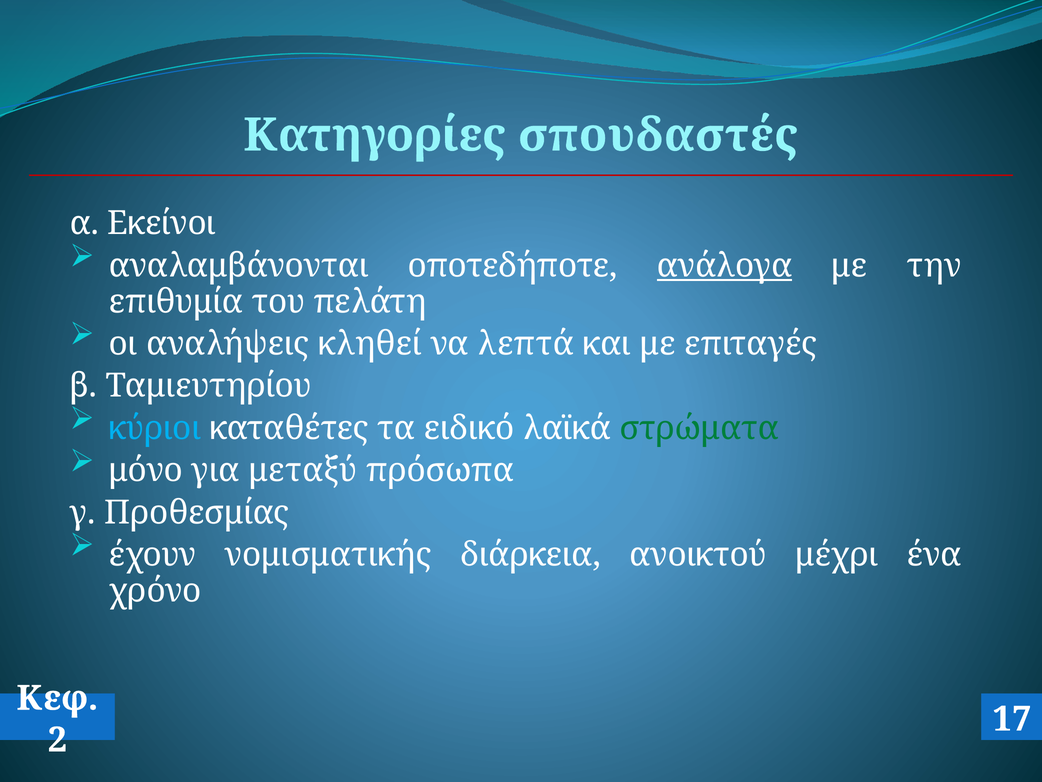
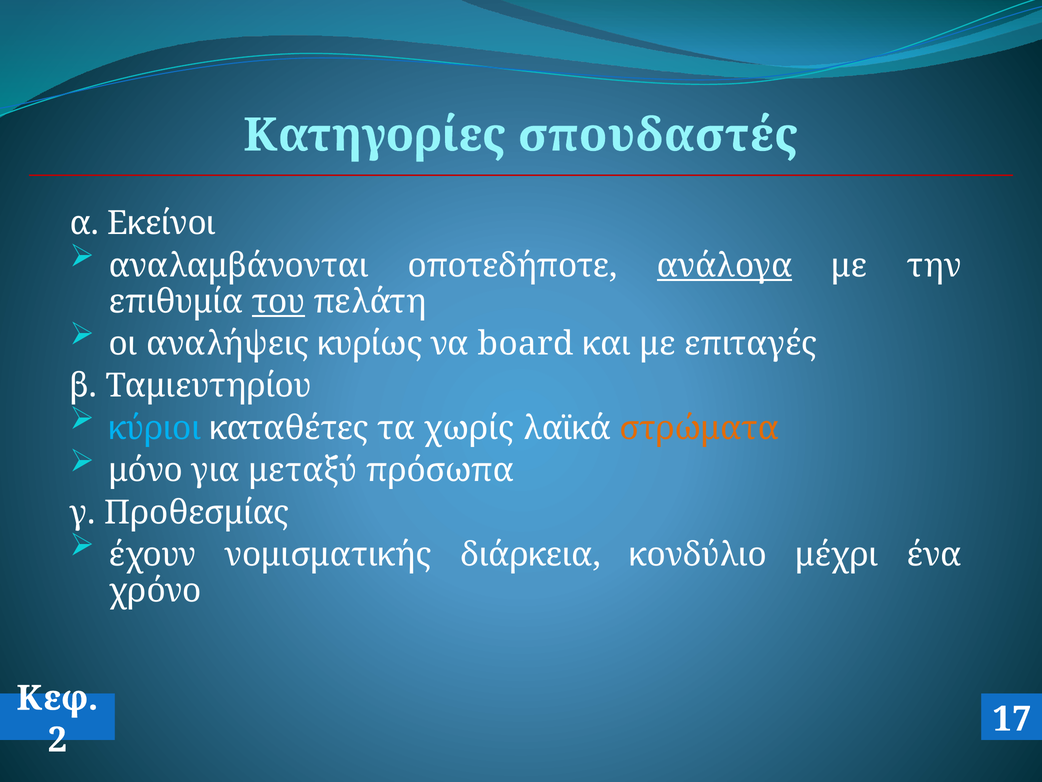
του underline: none -> present (279, 301)
κληθεί: κληθεί -> κυρίως (370, 344)
λεπτά: λεπτά -> board (526, 344)
ειδικό: ειδικό -> χωρίς (469, 428)
στρώματα colour: green -> orange (699, 428)
ανοικτού: ανοικτού -> κονδύλιο (698, 554)
